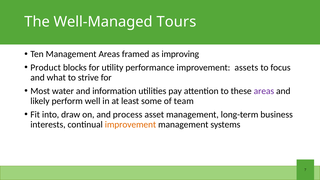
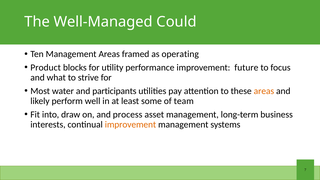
Tours: Tours -> Could (177, 22)
improving: improving -> operating (180, 54)
assets: assets -> future (246, 68)
information: information -> participants (114, 91)
areas colour: purple -> orange (264, 91)
